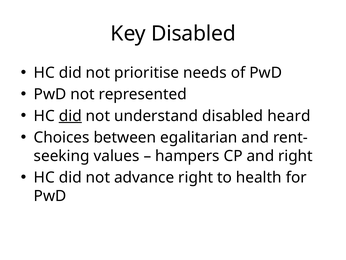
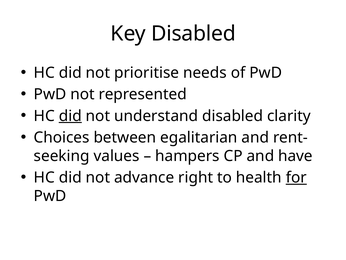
heard: heard -> clarity (289, 116)
and right: right -> have (295, 156)
for underline: none -> present (296, 177)
